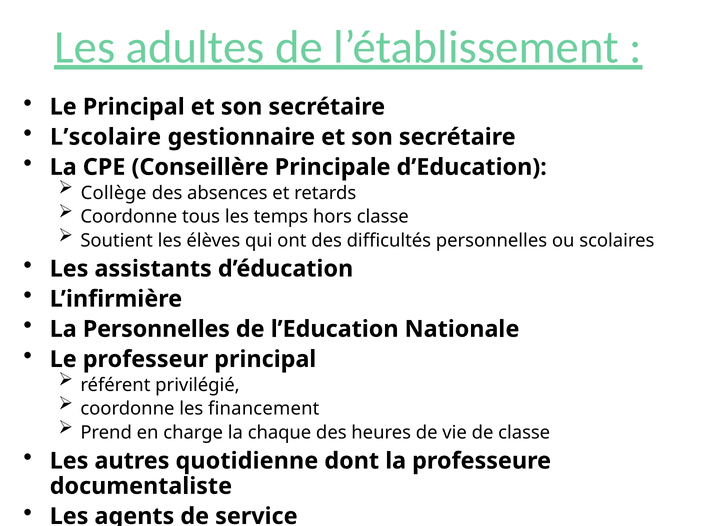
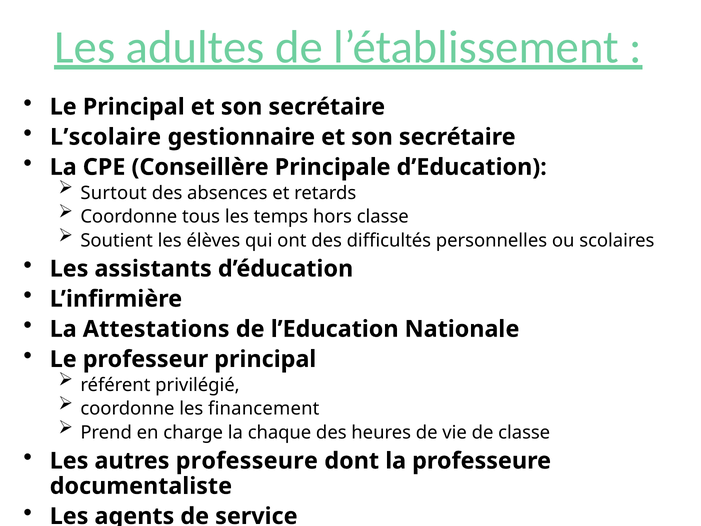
Collège: Collège -> Surtout (114, 193)
La Personnelles: Personnelles -> Attestations (156, 329)
autres quotidienne: quotidienne -> professeure (247, 461)
